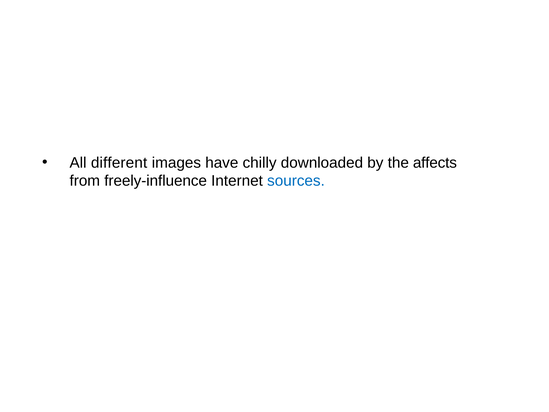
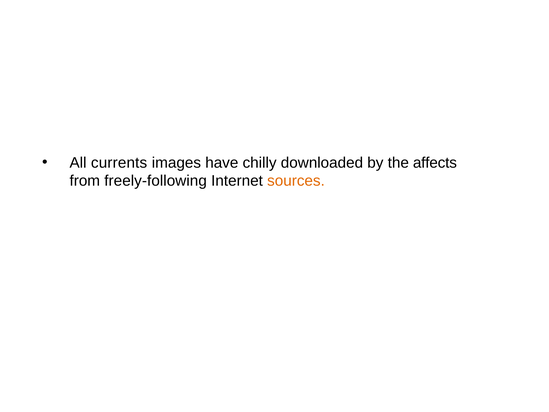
different: different -> currents (119, 163)
freely-influence: freely-influence -> freely-following (156, 181)
sources colour: blue -> orange (296, 181)
